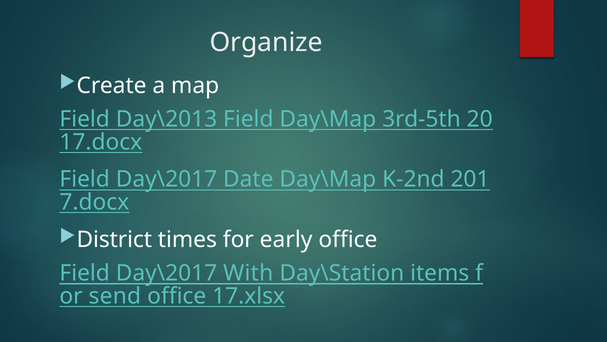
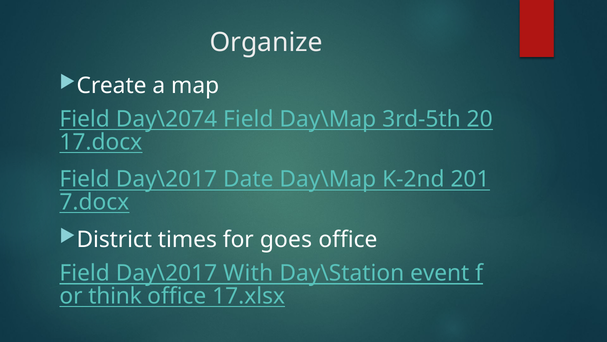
Day\2013: Day\2013 -> Day\2074 (166, 119)
early: early -> goes (286, 239)
items: items -> event (440, 273)
send: send -> think (115, 296)
